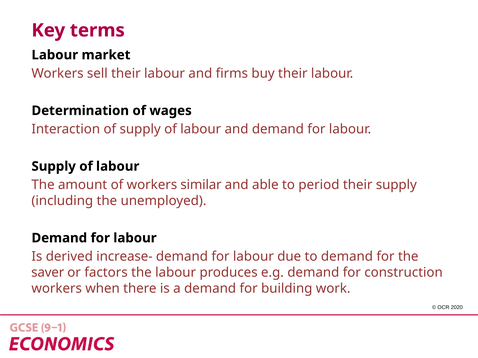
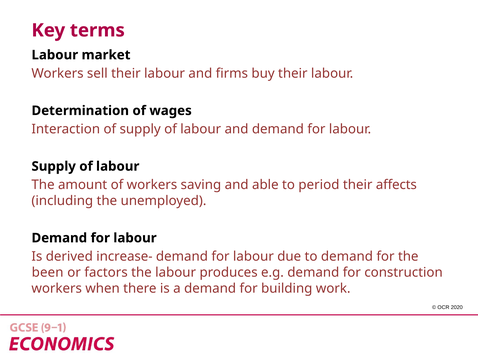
similar: similar -> saving (201, 185)
their supply: supply -> affects (396, 185)
saver: saver -> been (48, 273)
